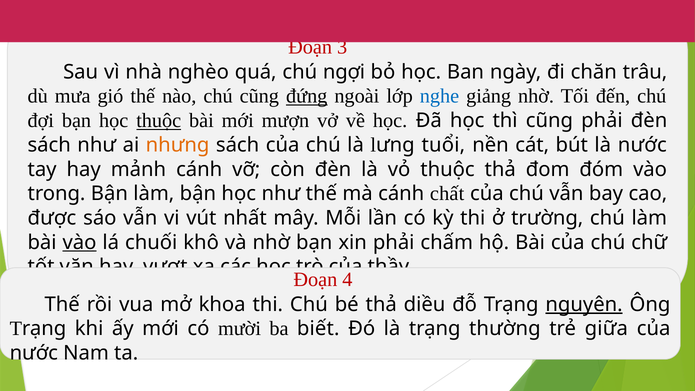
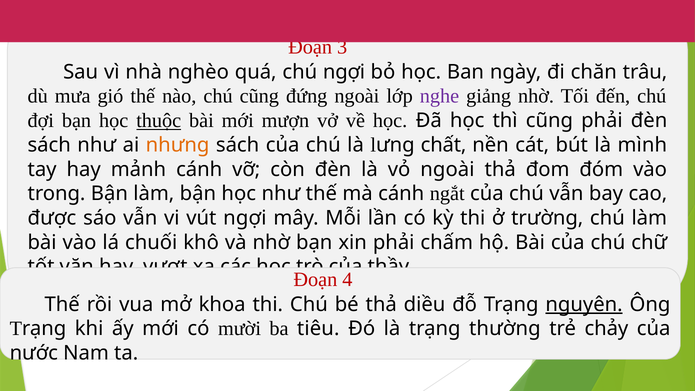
đứng underline: present -> none (307, 96)
nghe colour: blue -> purple (439, 96)
tuổi: tuổi -> chất (444, 145)
là nước: nước -> mình (642, 145)
vỏ thuộc: thuộc -> ngoài (447, 169)
chất: chất -> ngắt (447, 194)
vút nhất: nhất -> ngợi (245, 218)
vào underline: present -> none (80, 242)
biết: biết -> tiêu (318, 329)
giữa: giữa -> chảy (606, 329)
